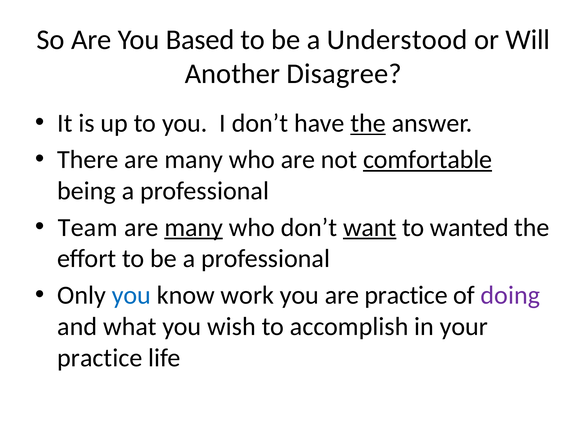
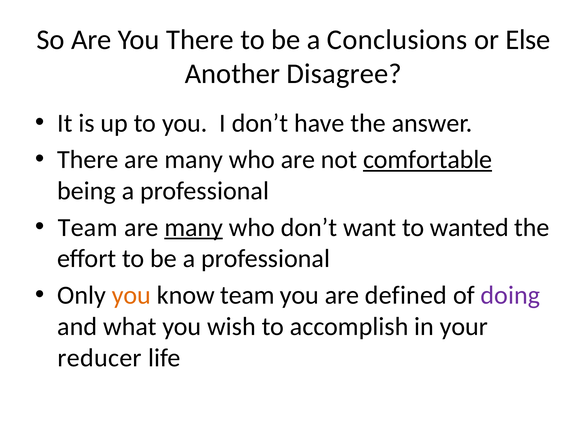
You Based: Based -> There (200, 40)
Understood: Understood -> Conclusions (397, 40)
Will: Will -> Else (528, 40)
the underline: present -> none (368, 123)
want underline: present -> none (370, 228)
you colour: blue -> orange (131, 295)
know work: work -> team (247, 295)
are practice: practice -> defined (406, 295)
practice: practice -> reducer (100, 358)
